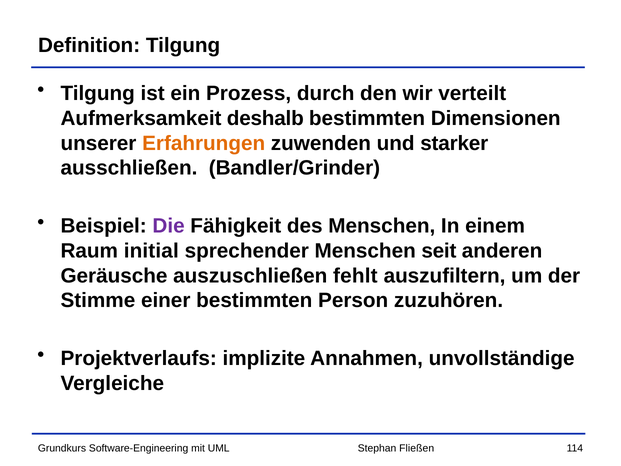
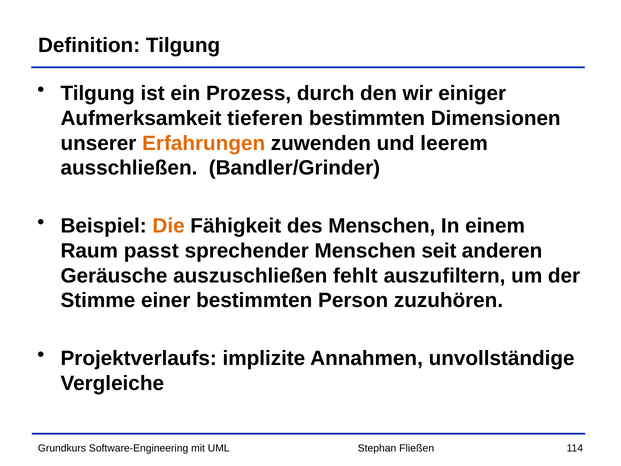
verteilt: verteilt -> einiger (472, 93)
deshalb: deshalb -> tieferen (265, 118)
starker: starker -> leerem (454, 143)
Die colour: purple -> orange (169, 226)
initial: initial -> passt (151, 251)
